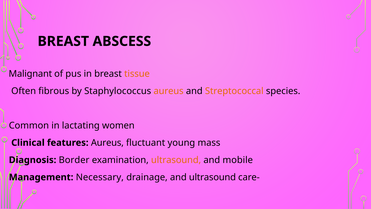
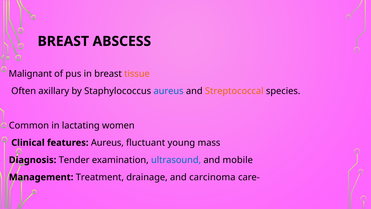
fibrous: fibrous -> axillary (54, 91)
aureus colour: orange -> blue (169, 91)
Border: Border -> Tender (74, 160)
ultrasound colour: orange -> blue (176, 160)
Necessary: Necessary -> Treatment (100, 177)
and ultrasound: ultrasound -> carcinoma (212, 177)
